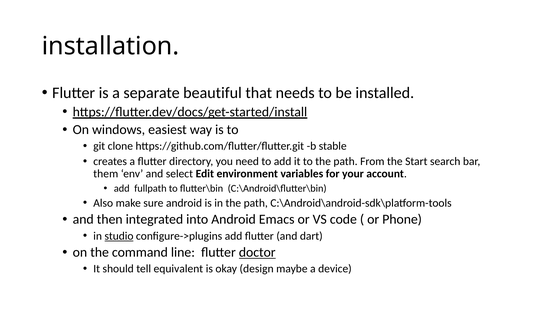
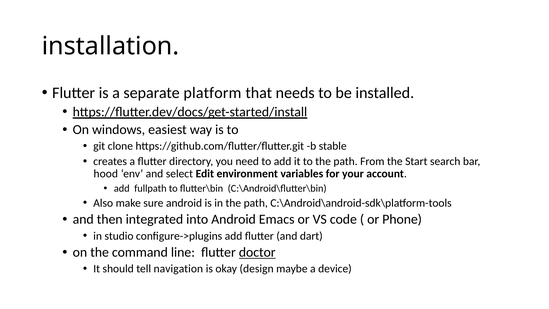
beautiful: beautiful -> platform (212, 93)
them: them -> hood (106, 174)
studio underline: present -> none (119, 236)
equivalent: equivalent -> navigation (178, 269)
